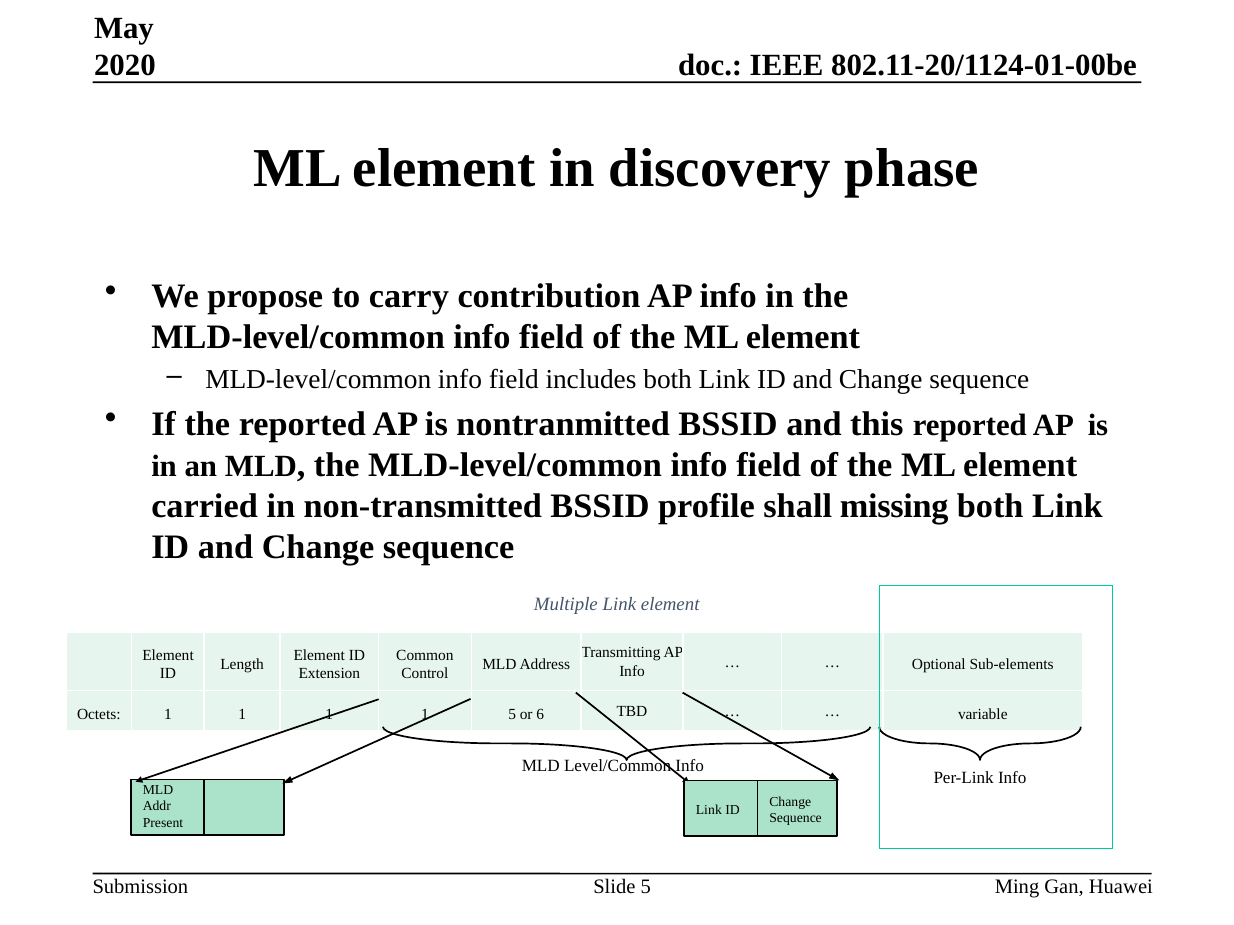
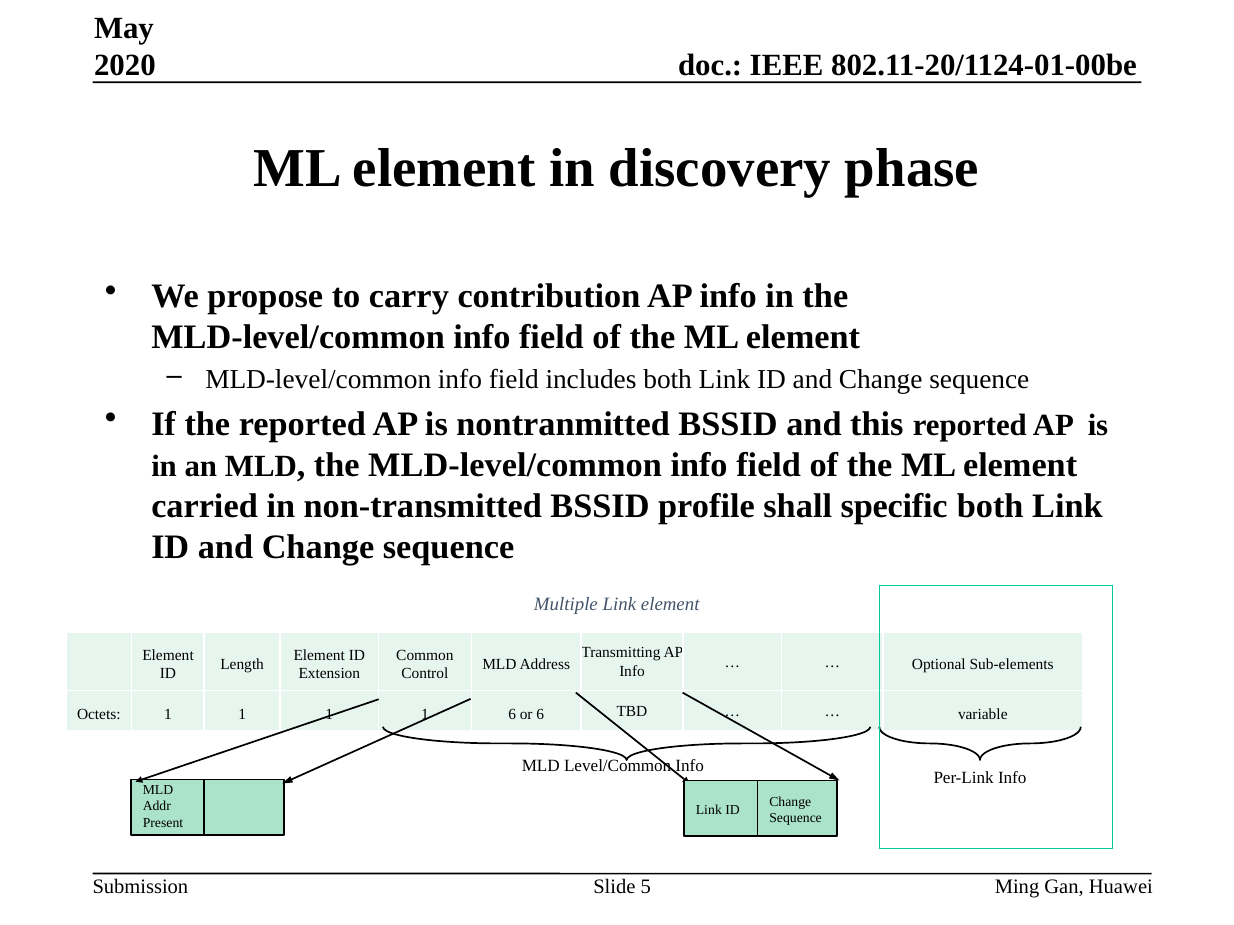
missing: missing -> specific (894, 506)
1 5: 5 -> 6 (512, 715)
